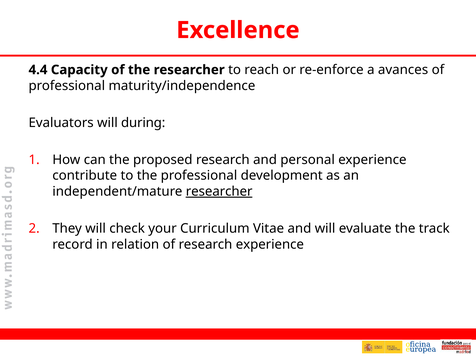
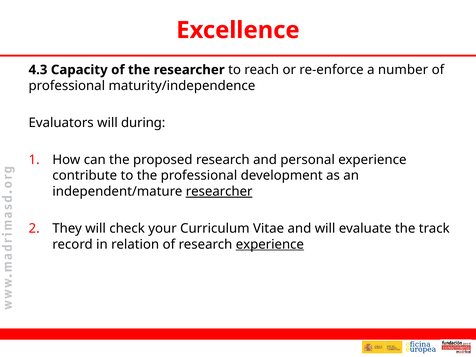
4.4: 4.4 -> 4.3 (38, 70)
avances: avances -> number (403, 70)
experience underline: none -> present (270, 244)
